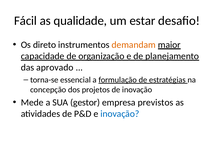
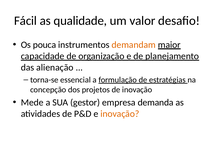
estar: estar -> valor (142, 21)
direto: direto -> pouca (45, 45)
aprovado: aprovado -> alienação (55, 68)
previstos: previstos -> demanda (156, 103)
inovação colour: blue -> orange (120, 114)
